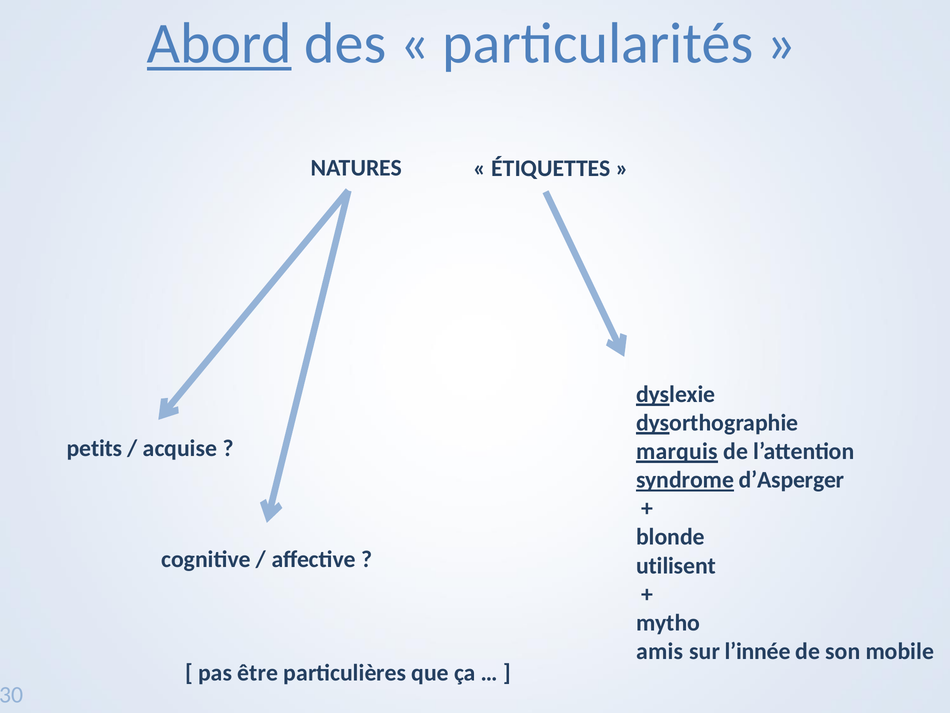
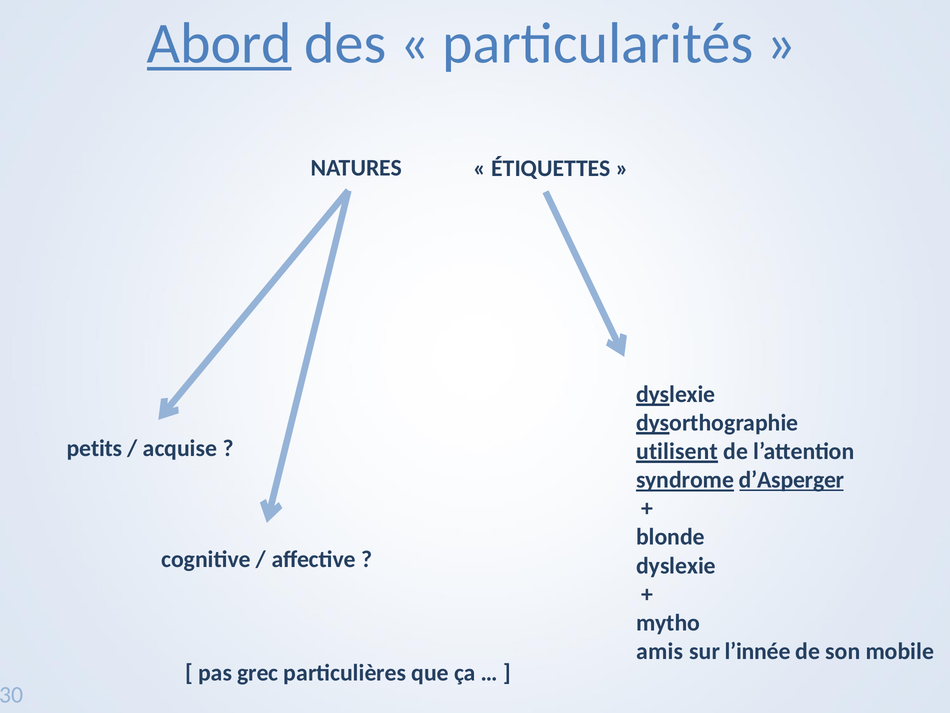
marquis: marquis -> utilisent (677, 451)
d’Asperger underline: none -> present (792, 480)
utilisent: utilisent -> dyslexie (676, 565)
être: être -> grec (258, 673)
